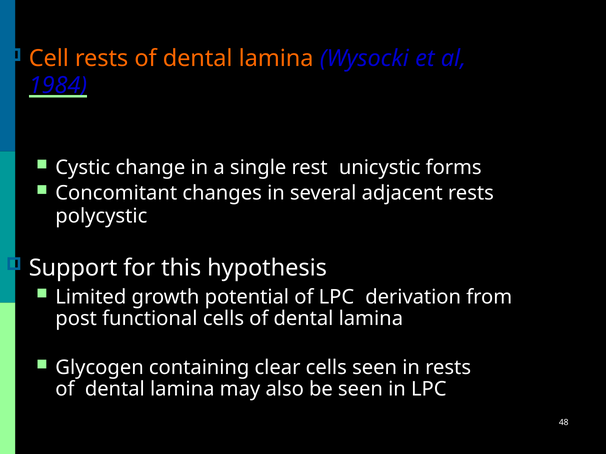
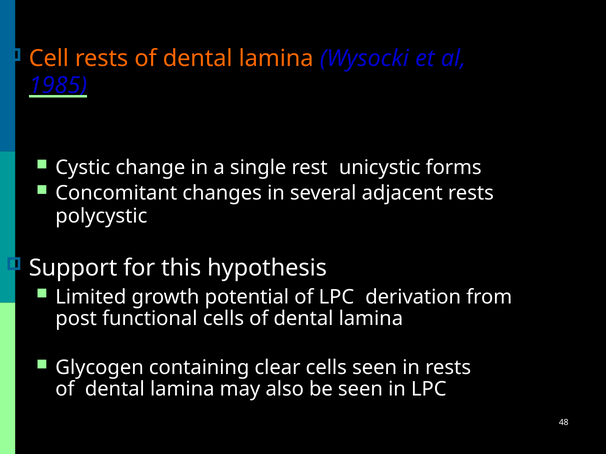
1984: 1984 -> 1985 (58, 86)
